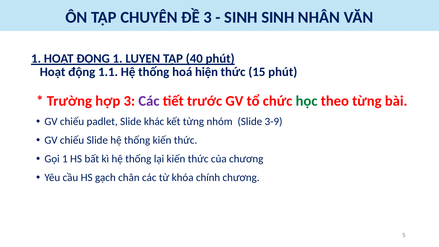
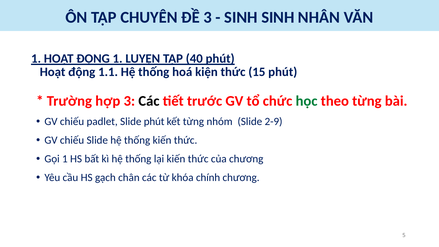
hiện: hiện -> kiện (206, 72)
Các colour: purple -> black (149, 101)
Slide khác: khác -> phút (154, 122)
3-9: 3-9 -> 2-9 (274, 122)
